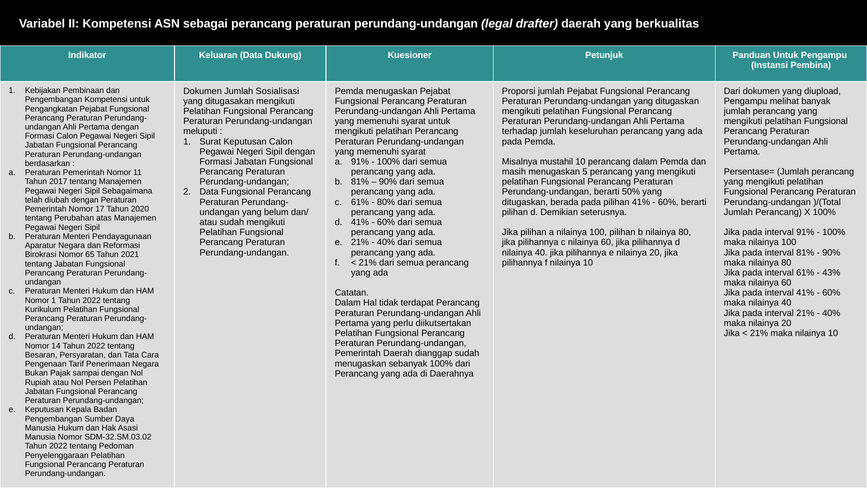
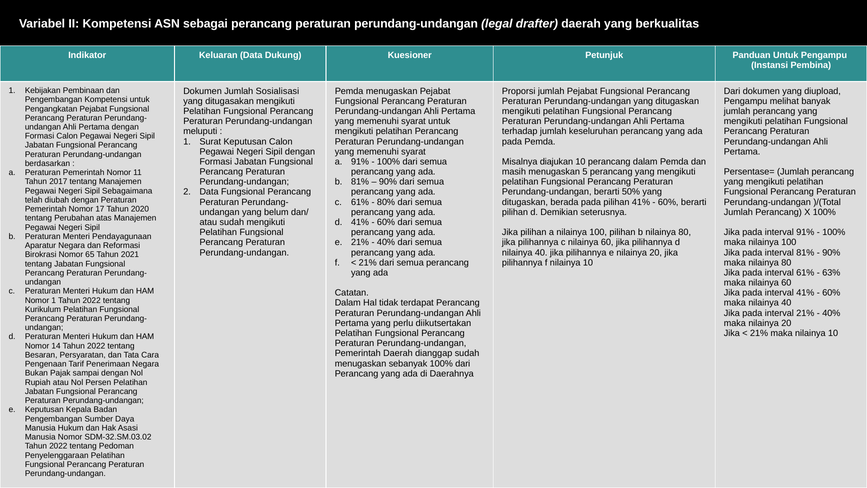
mustahil: mustahil -> diajukan (556, 162)
43%: 43% -> 63% (831, 273)
